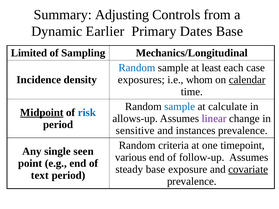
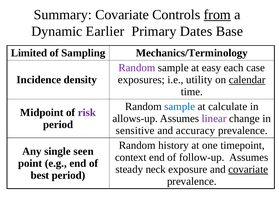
Summary Adjusting: Adjusting -> Covariate (122, 15)
from underline: none -> present (217, 15)
Mechanics/Longitudinal: Mechanics/Longitudinal -> Mechanics/Terminology (192, 53)
Random colour: blue -> purple (137, 68)
least: least -> easy (211, 68)
whom: whom -> utility (199, 80)
Midpoint underline: present -> none (42, 113)
risk colour: blue -> purple (87, 113)
instances: instances -> accuracy (196, 131)
criteria: criteria -> history (174, 146)
various: various -> context (131, 158)
steady base: base -> neck (156, 170)
text: text -> best (40, 176)
